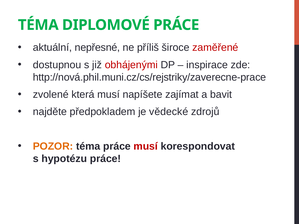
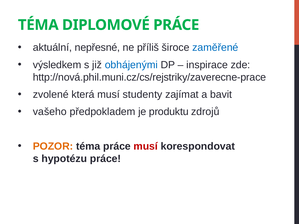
zaměřené colour: red -> blue (215, 48)
dostupnou: dostupnou -> výsledkem (57, 65)
obhájenými colour: red -> blue (131, 65)
napíšete: napíšete -> studenty (143, 95)
najděte: najděte -> vašeho (50, 112)
vědecké: vědecké -> produktu (169, 112)
